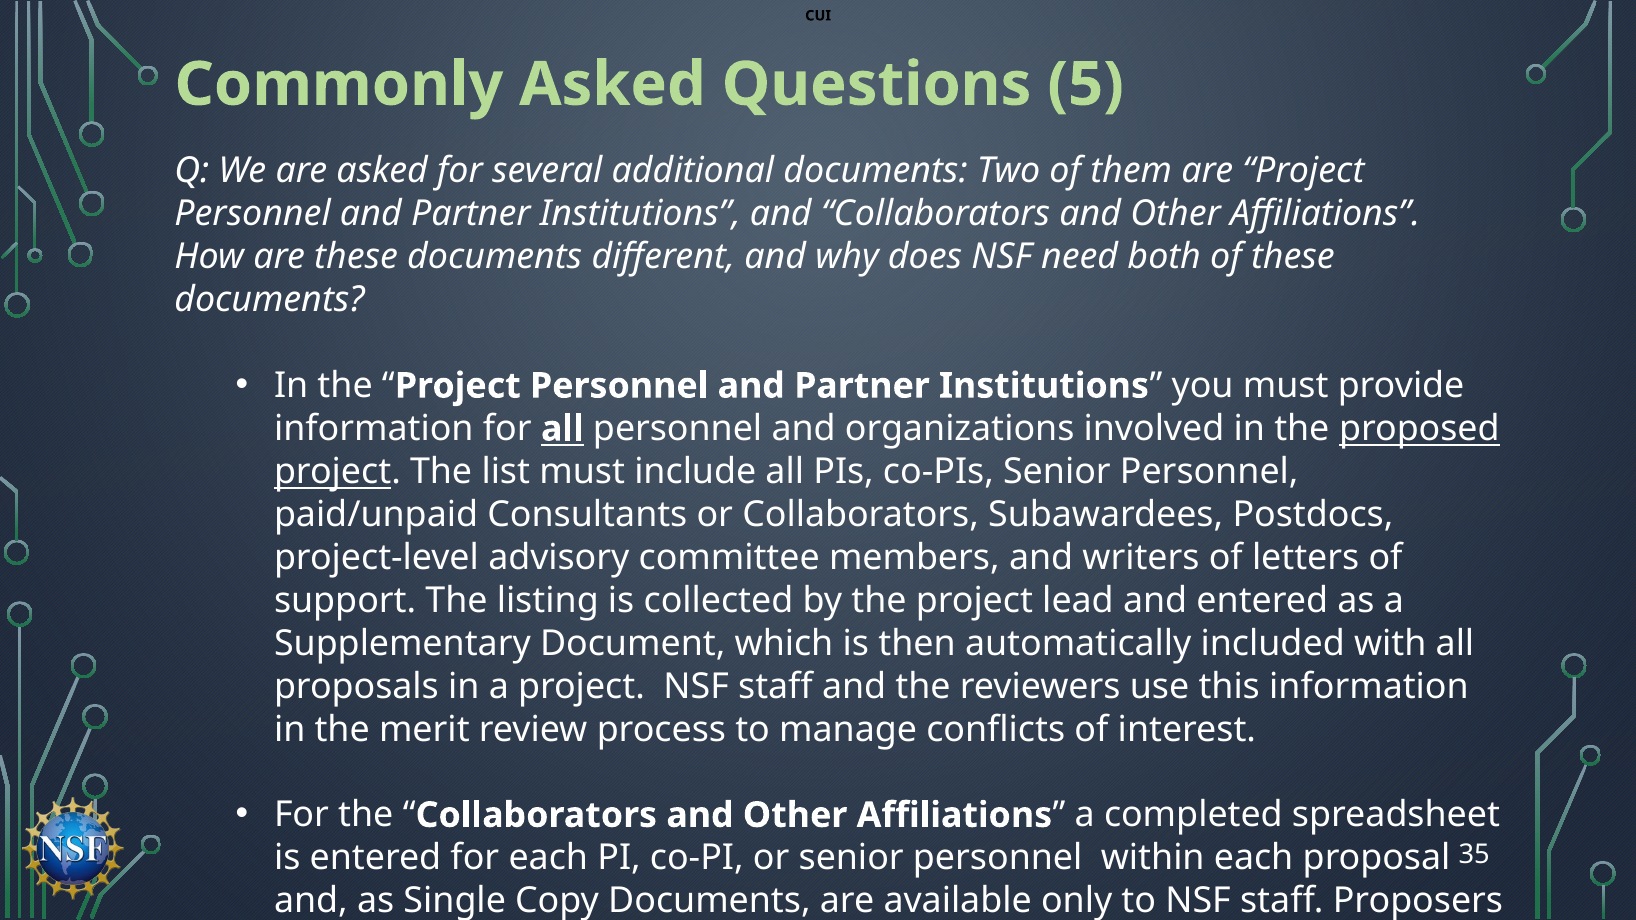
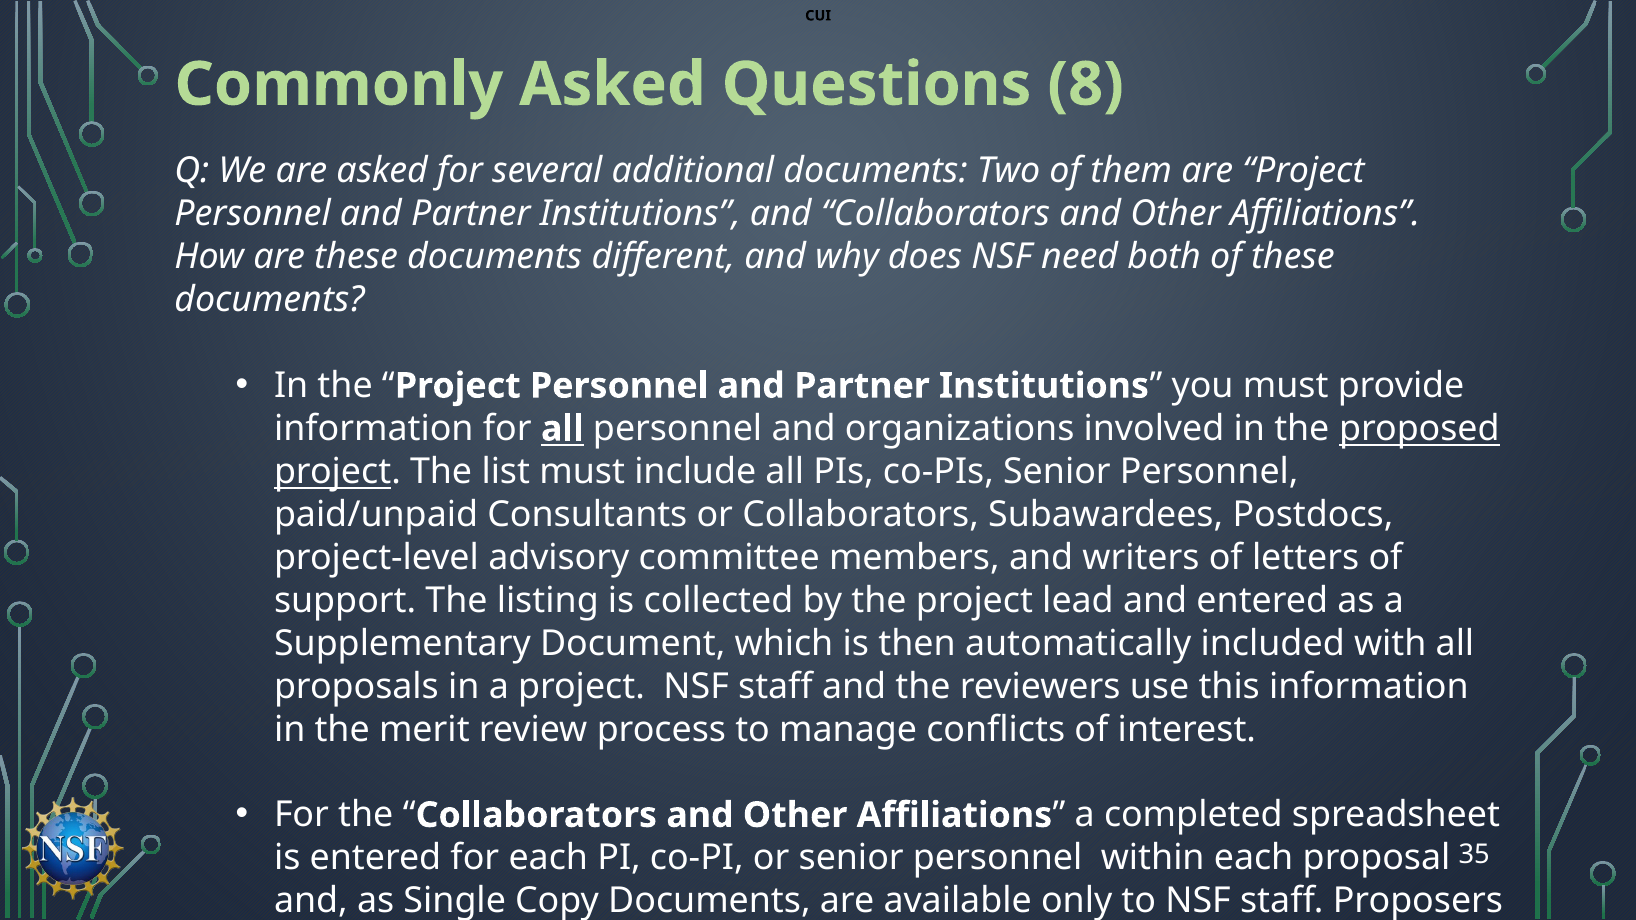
5: 5 -> 8 (1086, 85)
